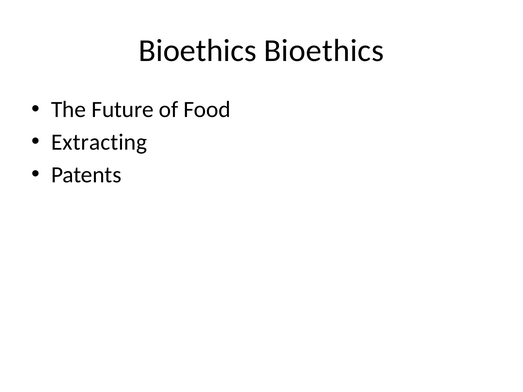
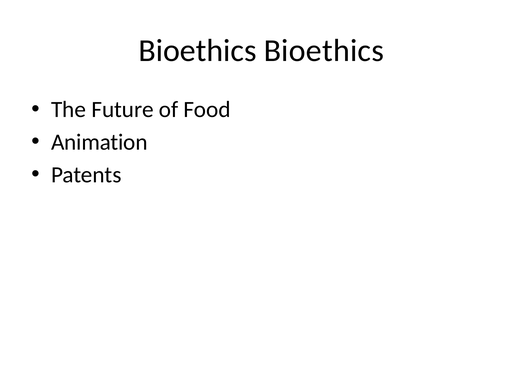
Extracting: Extracting -> Animation (99, 142)
